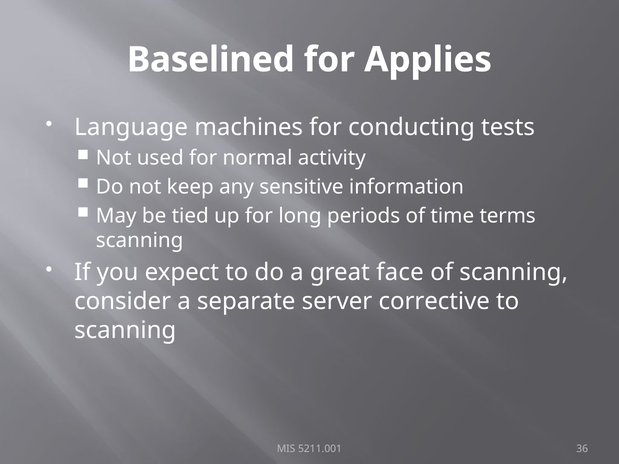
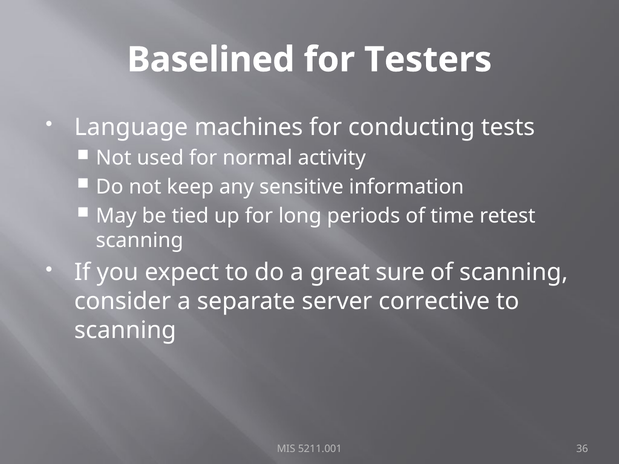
Applies: Applies -> Testers (428, 60)
terms: terms -> retest (508, 216)
face: face -> sure (400, 273)
